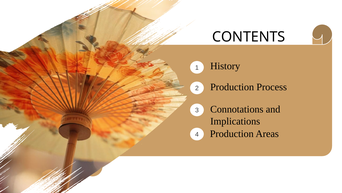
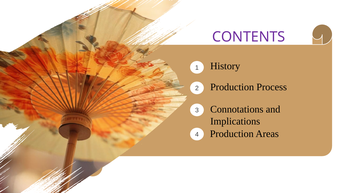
CONTENTS colour: black -> purple (249, 37)
